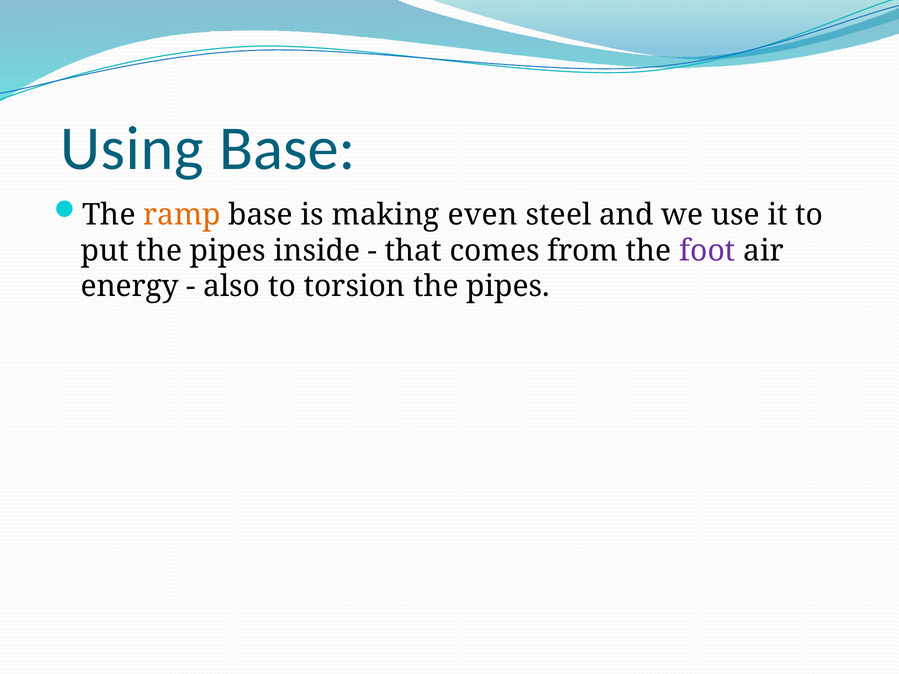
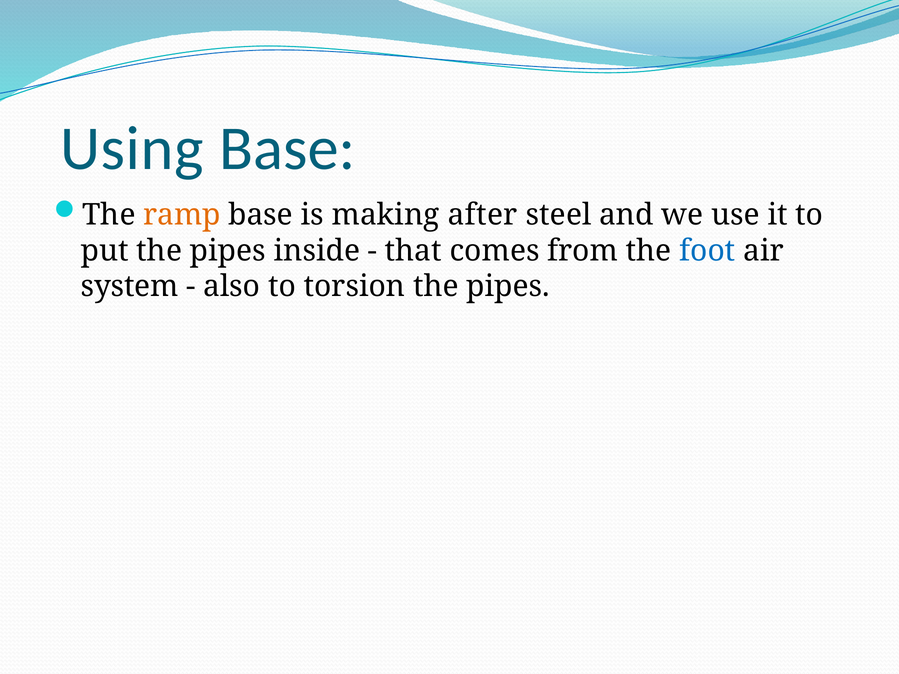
even: even -> after (483, 215)
foot colour: purple -> blue (707, 251)
energy: energy -> system (130, 287)
